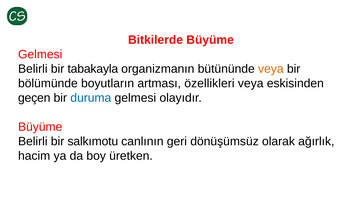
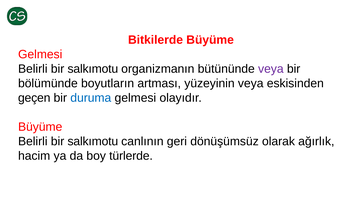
tabakayla: tabakayla -> salkımotu (93, 69)
veya colour: orange -> purple (271, 69)
özellikleri: özellikleri -> yüzeyinin (209, 83)
üretken: üretken -> türlerde (131, 156)
